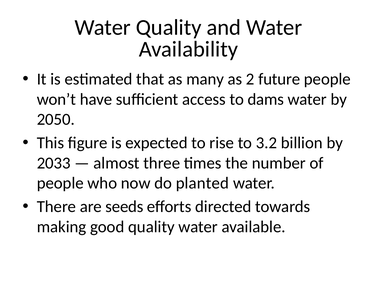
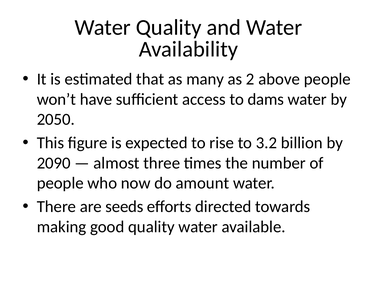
future: future -> above (279, 79)
2033: 2033 -> 2090 (54, 163)
planted: planted -> amount (202, 183)
